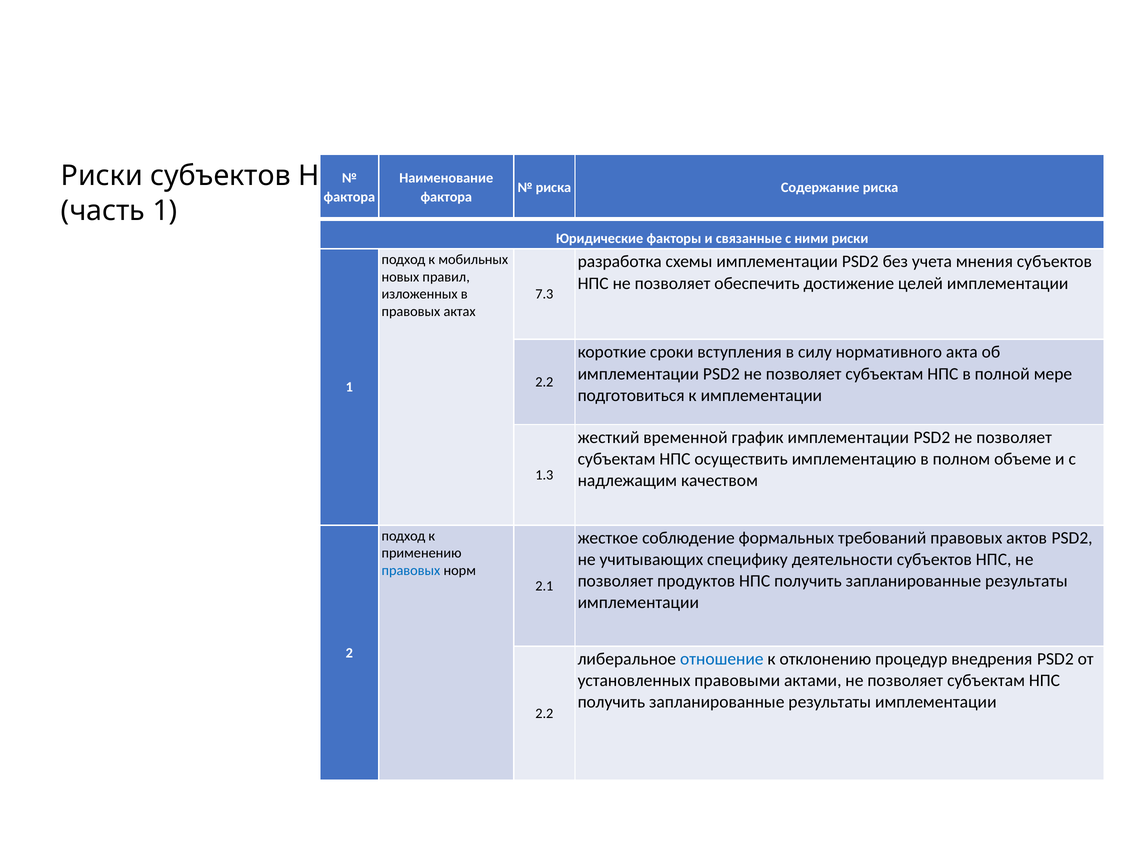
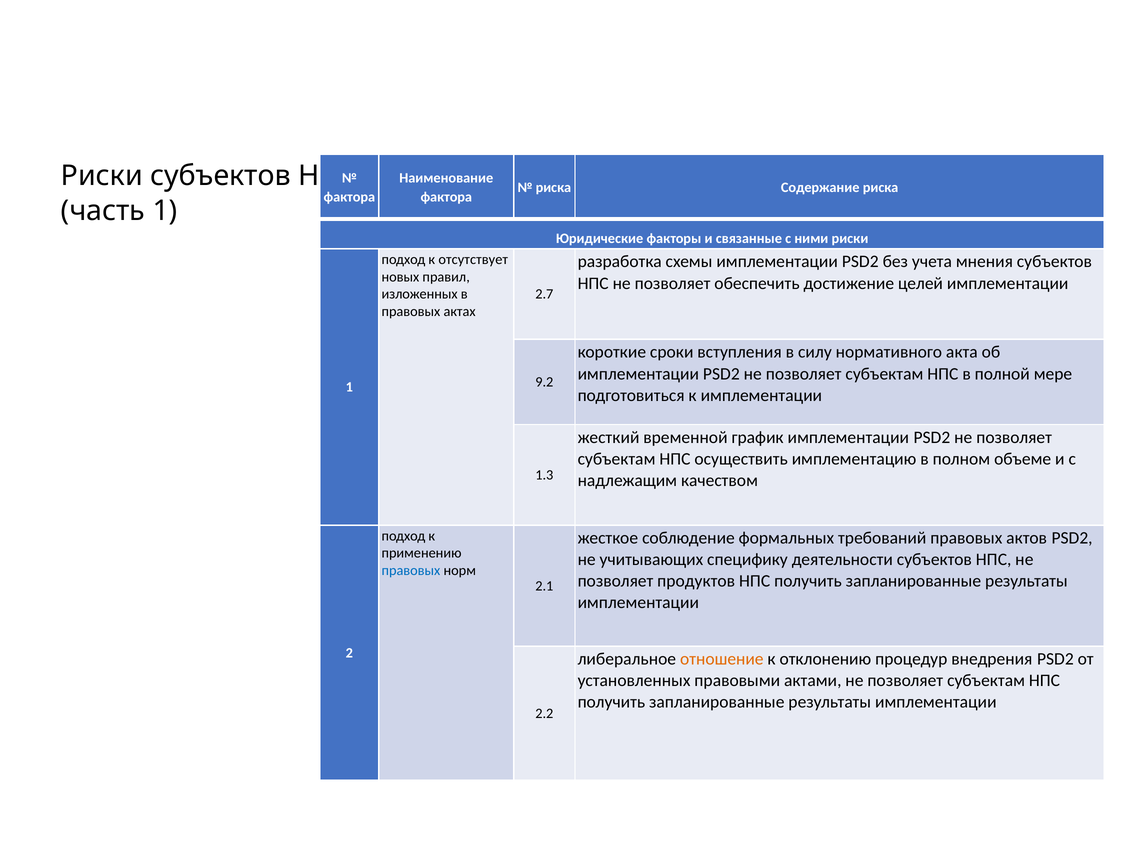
мобильных: мобильных -> отсутствует (473, 259)
7.3: 7.3 -> 2.7 (544, 294)
2.2: 2.2 -> 9.2 (544, 382)
отношение colour: blue -> orange (722, 659)
